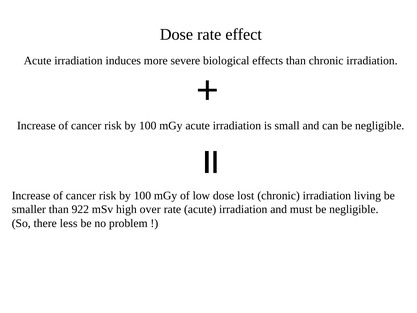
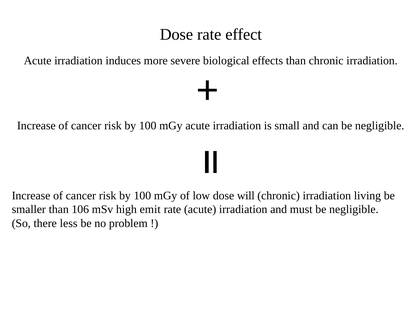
lost: lost -> will (246, 195)
922: 922 -> 106 (80, 209)
over: over -> emit (150, 209)
